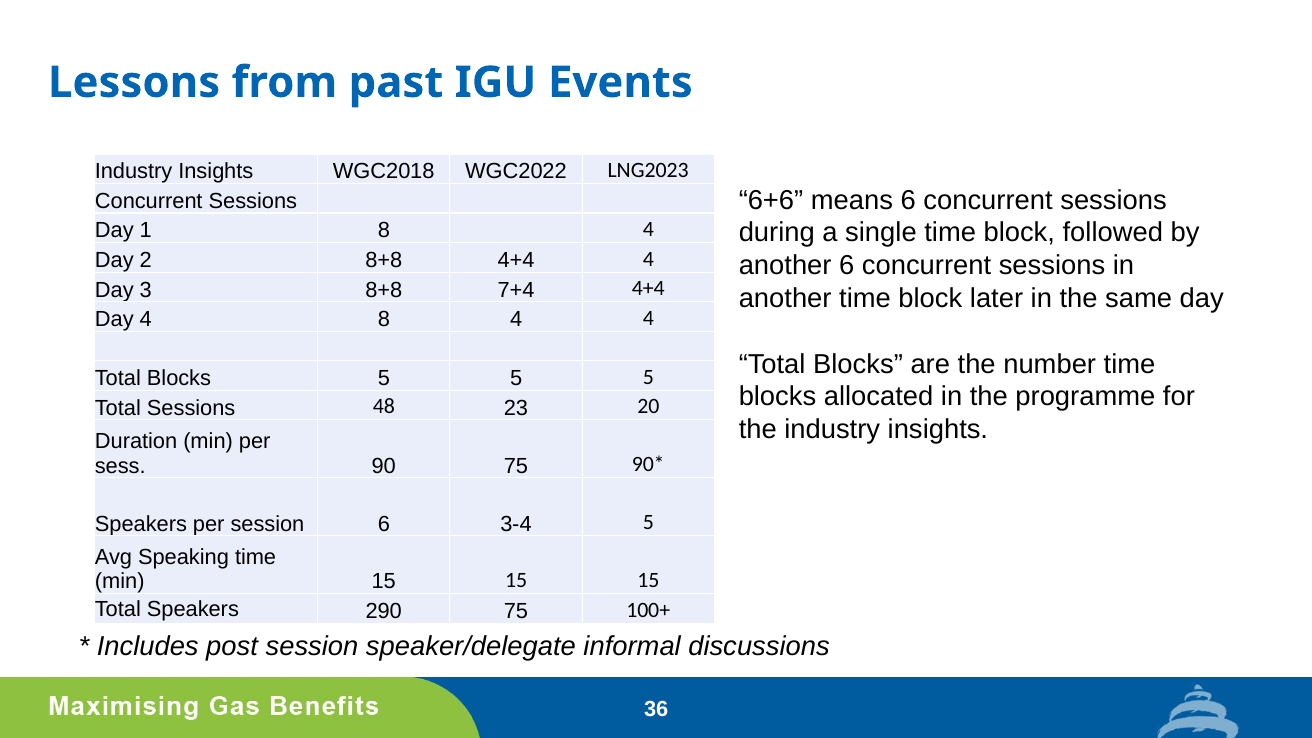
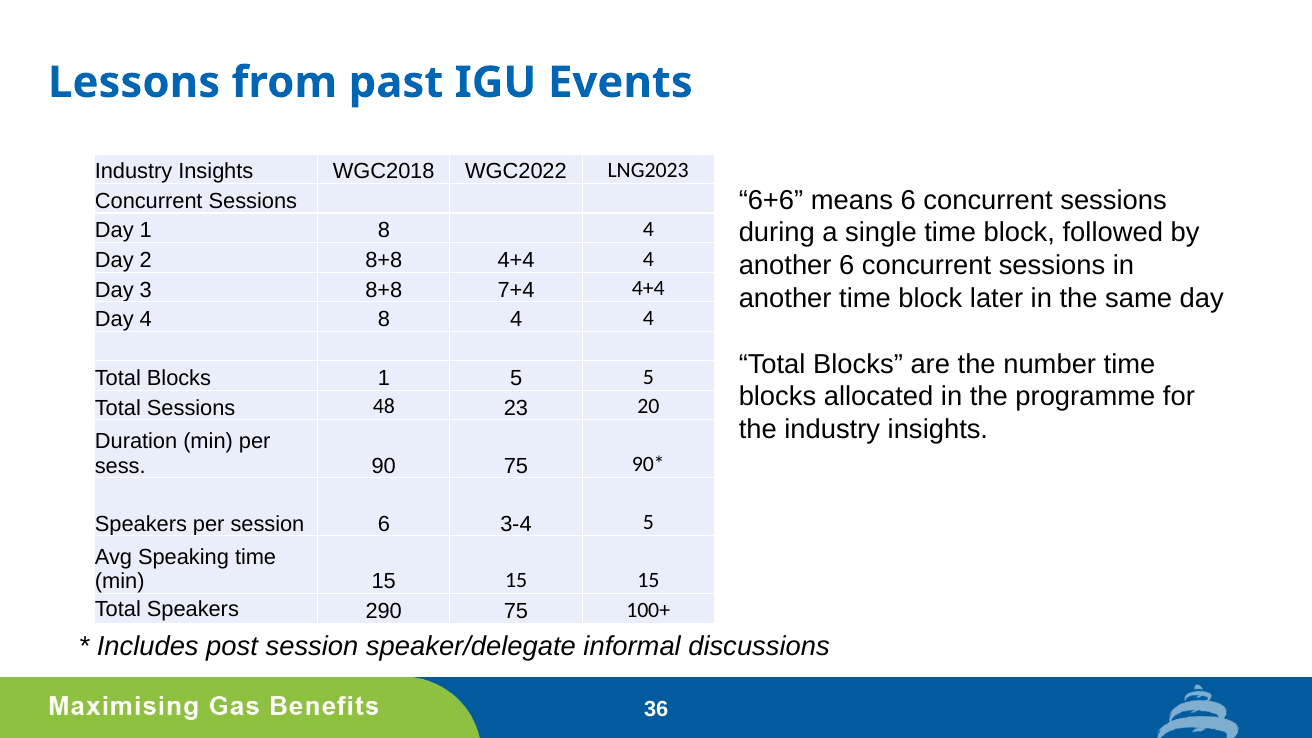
Blocks 5: 5 -> 1 (384, 378)
